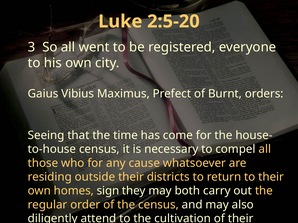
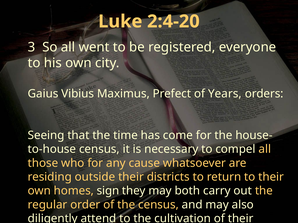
2:5-20: 2:5-20 -> 2:4-20 (173, 21)
Burnt: Burnt -> Years (225, 94)
